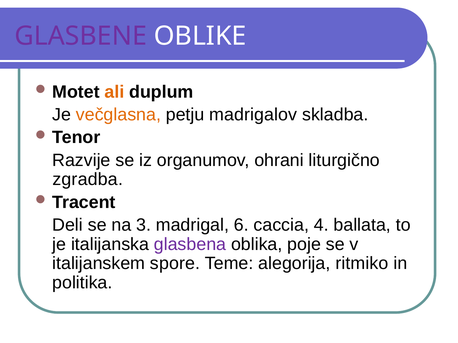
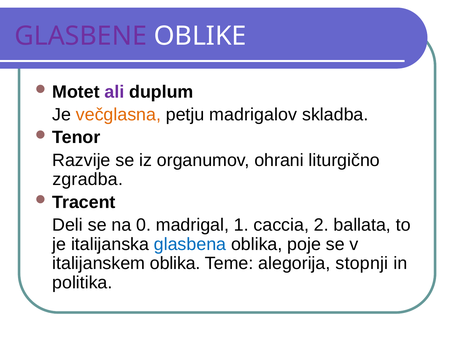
ali colour: orange -> purple (114, 92)
3: 3 -> 0 (144, 225)
6: 6 -> 1 (241, 225)
4: 4 -> 2 (321, 225)
glasbena colour: purple -> blue (190, 244)
italijanskem spore: spore -> oblika (175, 264)
ritmiko: ritmiko -> stopnji (362, 264)
